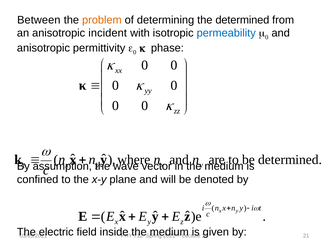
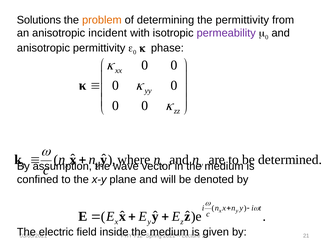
Between: Between -> Solutions (39, 20)
the determined: determined -> permittivity (242, 20)
permeability colour: blue -> purple (226, 33)
